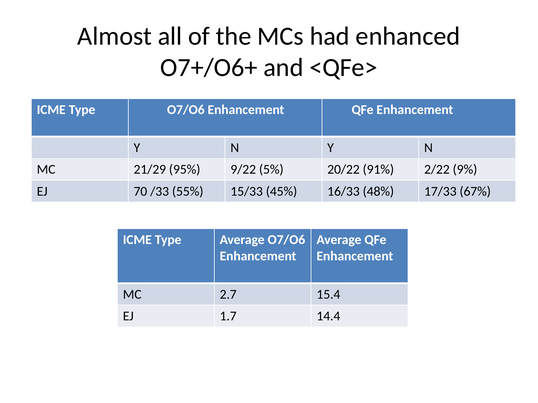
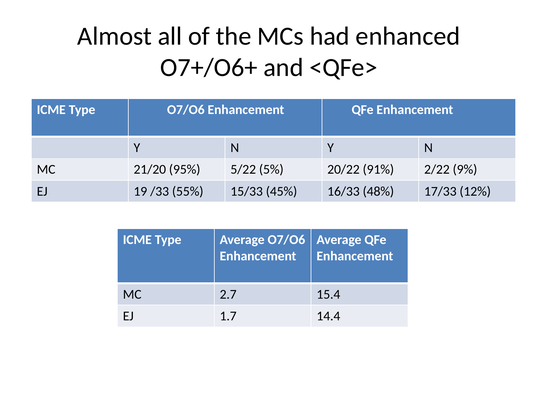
21/29: 21/29 -> 21/20 (150, 170)
9/22: 9/22 -> 5/22 (243, 170)
70: 70 -> 19 (140, 192)
67%: 67% -> 12% (475, 192)
